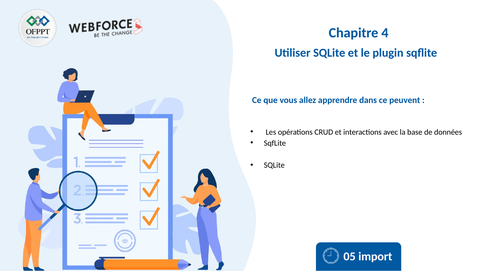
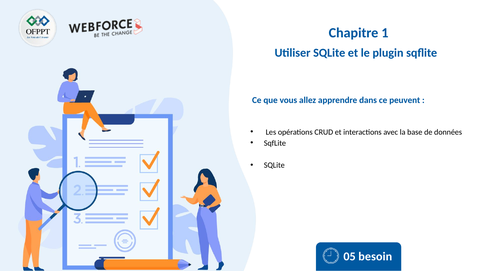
4: 4 -> 1 (385, 33)
import: import -> besoin (375, 256)
